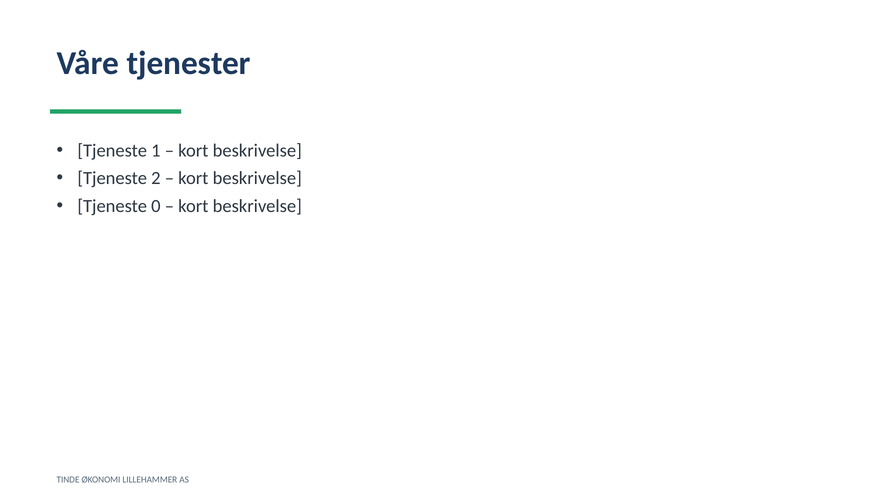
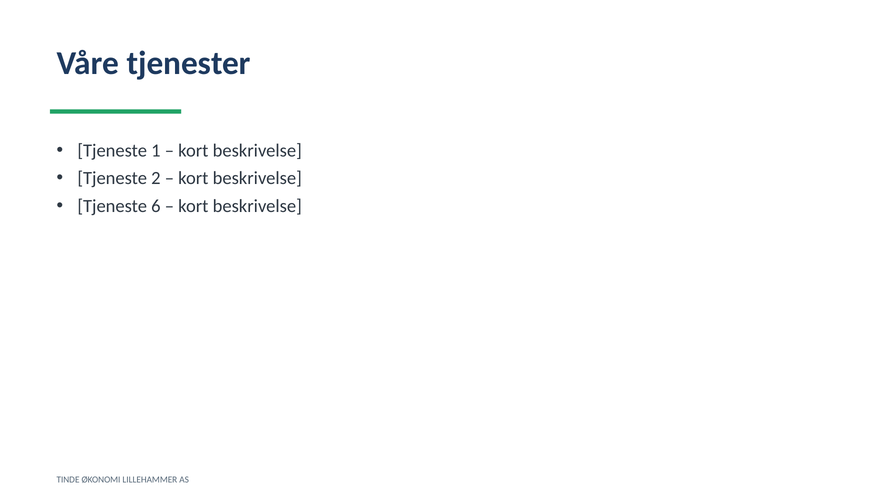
0: 0 -> 6 (156, 206)
